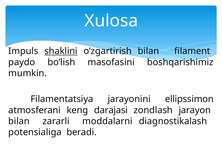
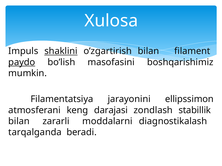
paydo underline: none -> present (22, 62)
jarayon: jarayon -> stabillik (195, 110)
potеnsialiga: potеnsialiga -> tarqalganda (35, 133)
